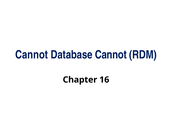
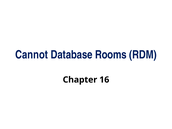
Database Cannot: Cannot -> Rooms (111, 55)
